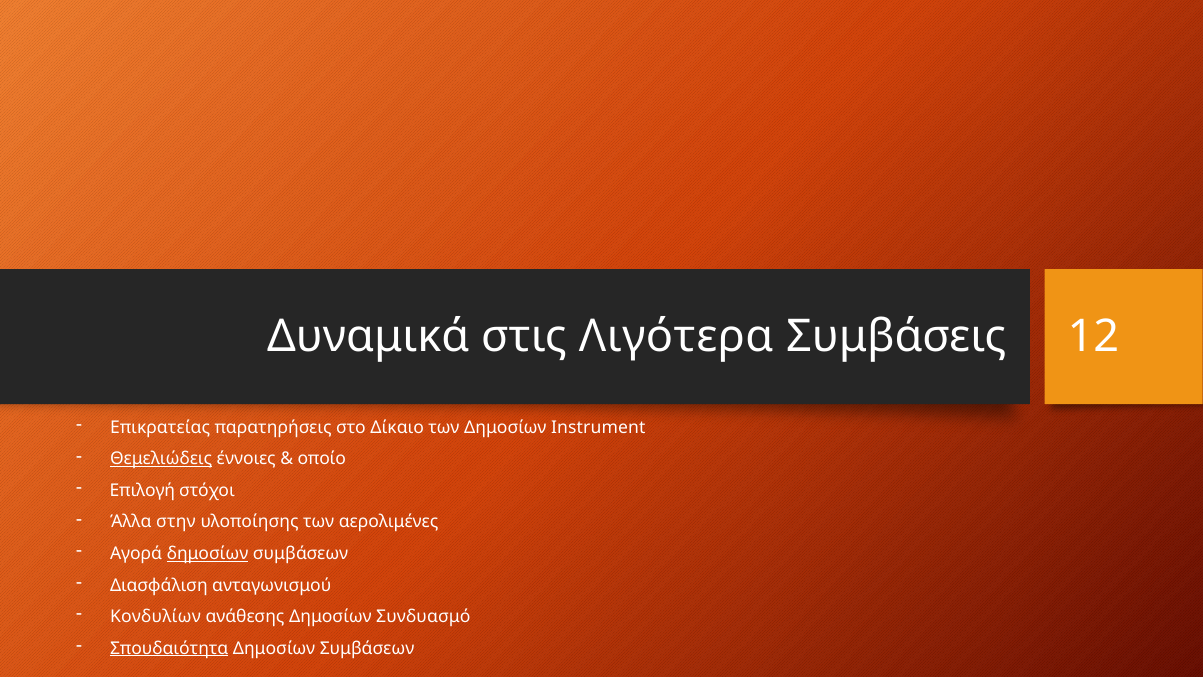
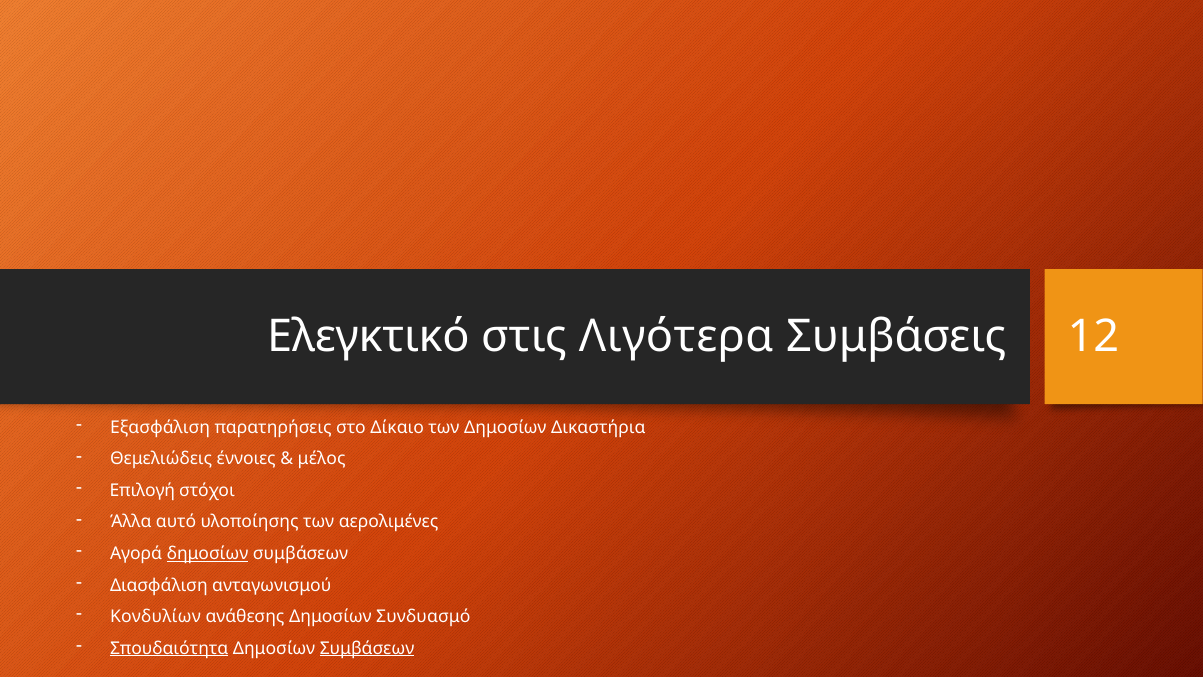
Δυναμικά: Δυναμικά -> Ελεγκτικό (368, 337)
Επικρατείας: Επικρατείας -> Εξασφάλιση (160, 427)
Instrument: Instrument -> Δικαστήρια (598, 427)
Θεμελιώδεις underline: present -> none (161, 459)
οποίο: οποίο -> μέλος (322, 459)
στην: στην -> αυτό (176, 522)
Συμβάσεων underline: none -> present (367, 648)
